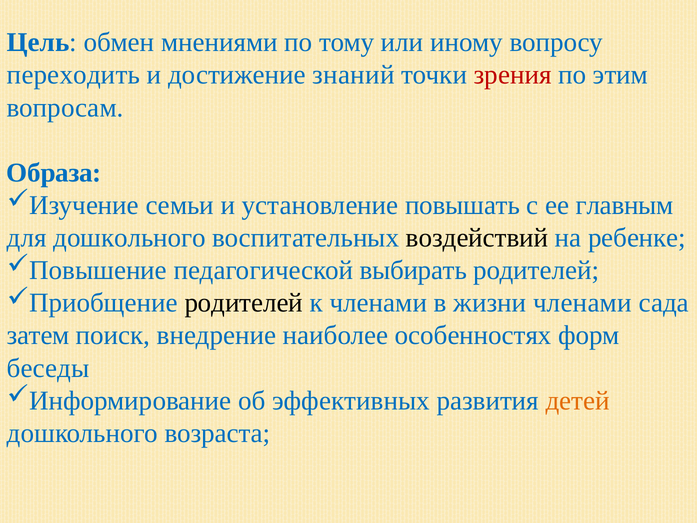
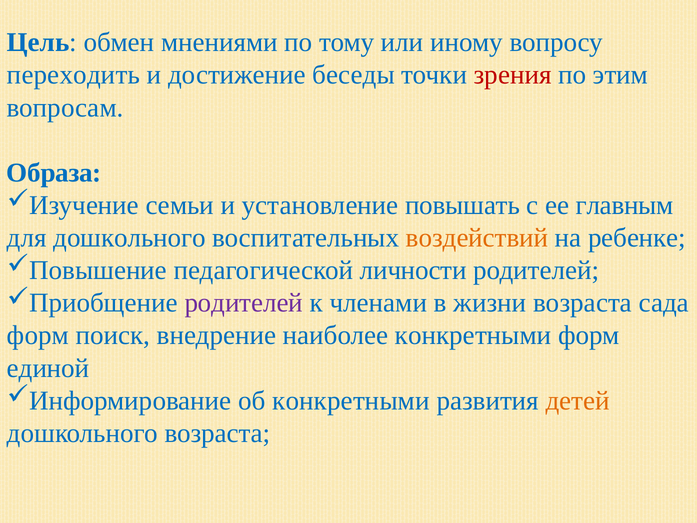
знаний: знаний -> беседы (354, 75)
воздействий colour: black -> orange (477, 238)
выбирать: выбирать -> личности (413, 270)
родителей colour: black -> purple (244, 303)
жизни членами: членами -> возраста (583, 303)
затем: затем -> форм (38, 335)
наиболее особенностях: особенностях -> конкретными (473, 335)
беседы: беседы -> единой (48, 368)
об эффективных: эффективных -> конкретными (351, 400)
